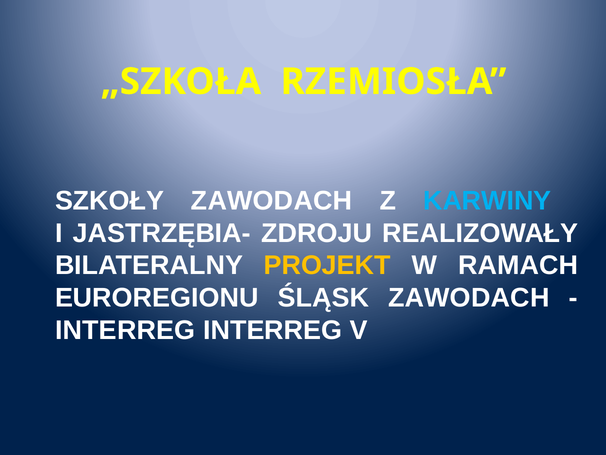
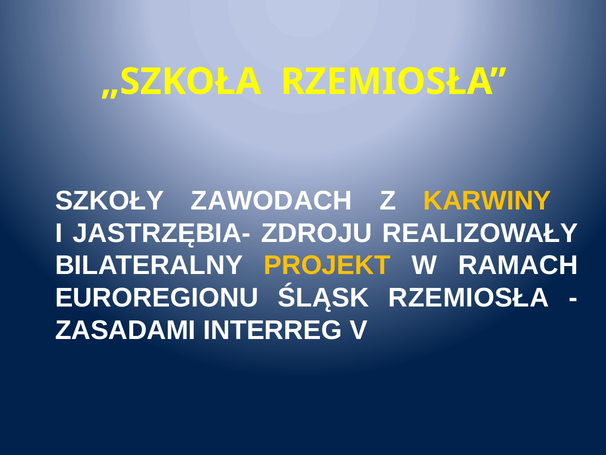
KARWINY colour: light blue -> yellow (487, 201)
ŚLĄSK ZAWODACH: ZAWODACH -> RZEMIOSŁA (469, 298)
INTERREG: INTERREG -> ZASADAMI (125, 330)
